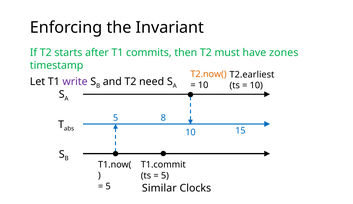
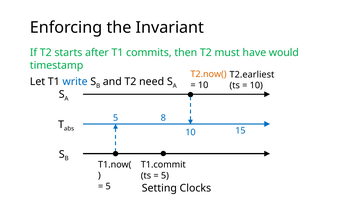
zones: zones -> would (284, 53)
write colour: purple -> blue (75, 81)
Similar: Similar -> Setting (159, 188)
